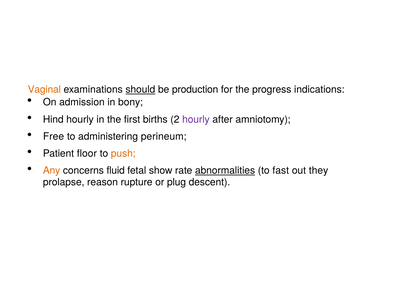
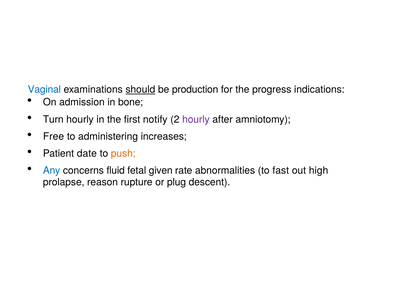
Vaginal colour: orange -> blue (44, 90)
bony: bony -> bone (131, 102)
Hind: Hind -> Turn (53, 119)
births: births -> notify (155, 119)
perineum: perineum -> increases (164, 136)
floor: floor -> date (87, 153)
Any colour: orange -> blue (52, 171)
show: show -> given (161, 171)
abnormalities underline: present -> none (225, 171)
they: they -> high (319, 171)
